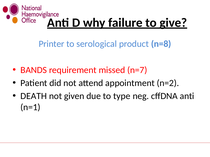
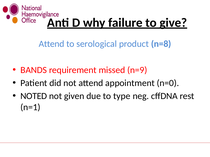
Printer: Printer -> Attend (52, 44)
n=7: n=7 -> n=9 (137, 70)
n=2: n=2 -> n=0 (168, 83)
DEATH: DEATH -> NOTED (34, 96)
cffDNA anti: anti -> rest (187, 96)
